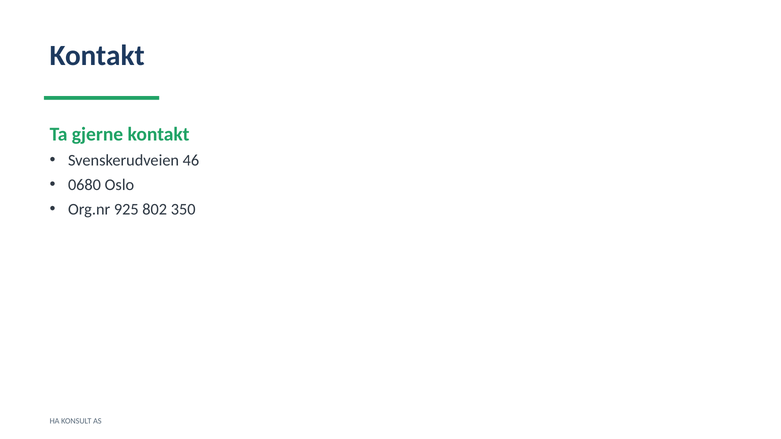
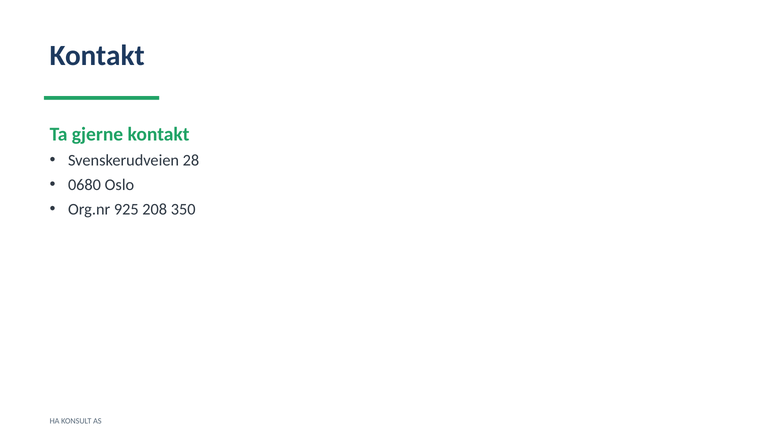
46: 46 -> 28 (191, 161)
802: 802 -> 208 (155, 209)
